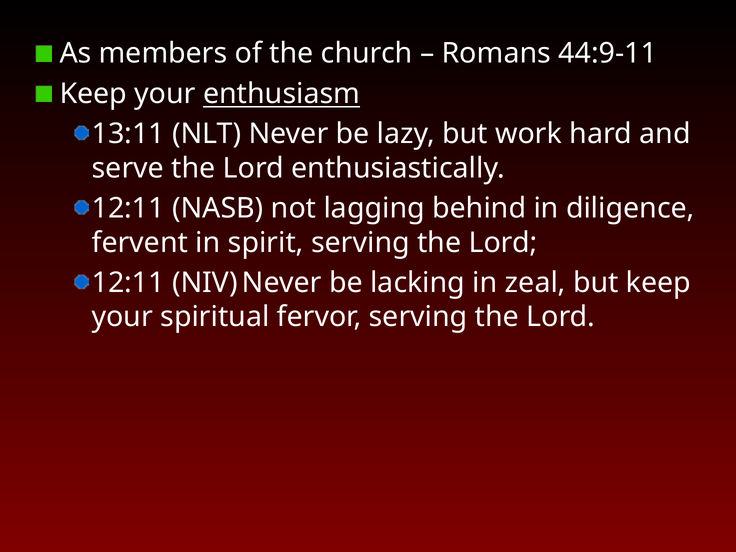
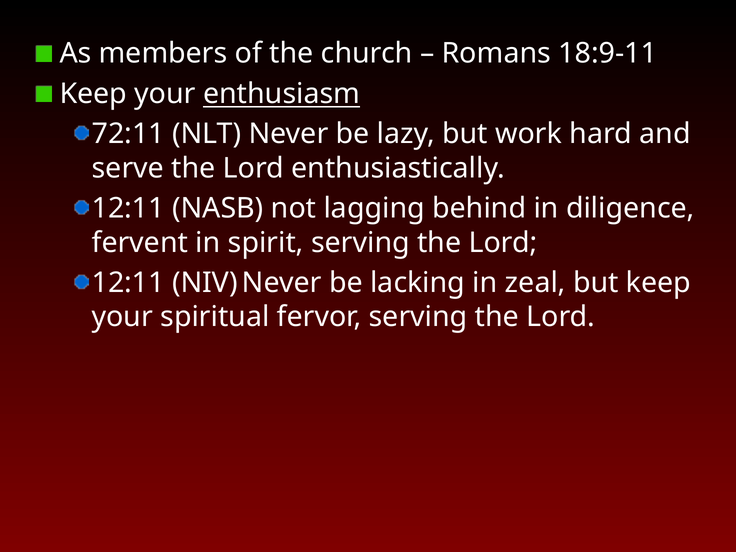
44:9-11: 44:9-11 -> 18:9-11 (608, 54)
13:11: 13:11 -> 72:11 (128, 134)
